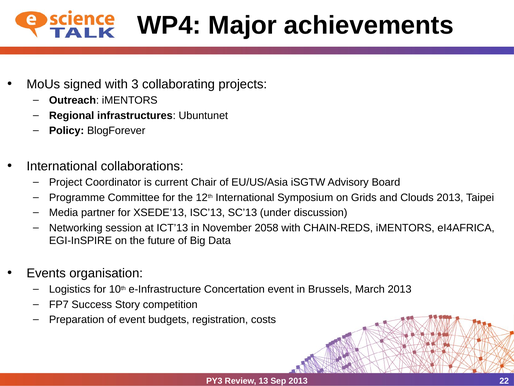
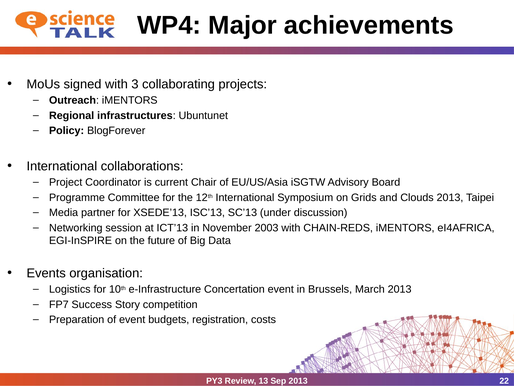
2058: 2058 -> 2003 (267, 228)
